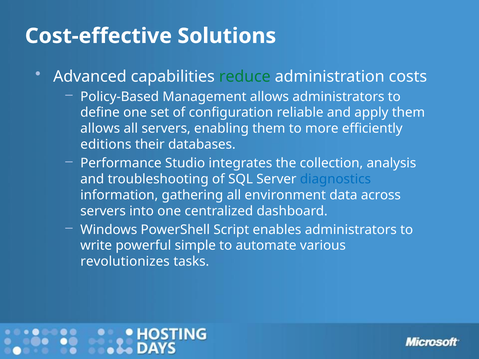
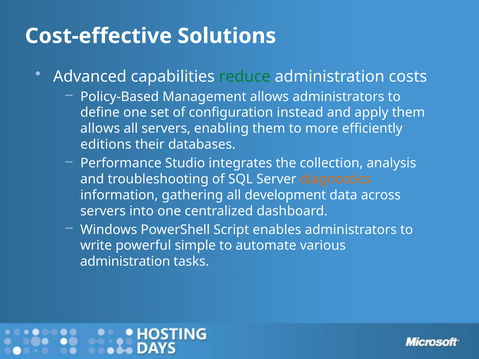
reliable: reliable -> instead (300, 113)
diagnostics colour: blue -> orange (335, 179)
environment: environment -> development (285, 195)
revolutionizes: revolutionizes -> administration (125, 262)
